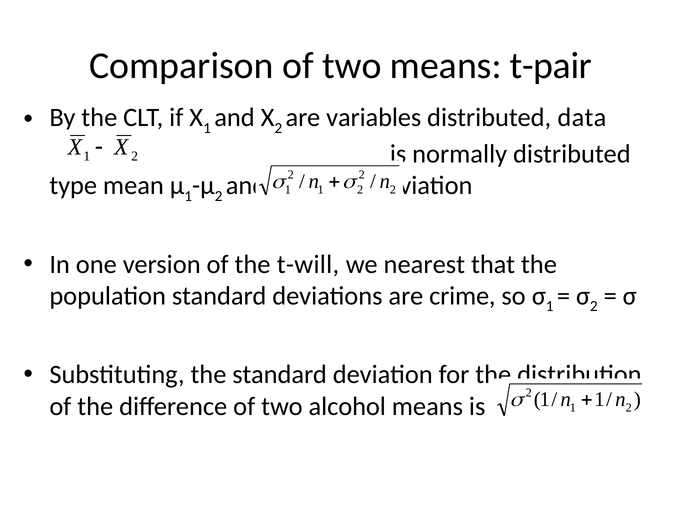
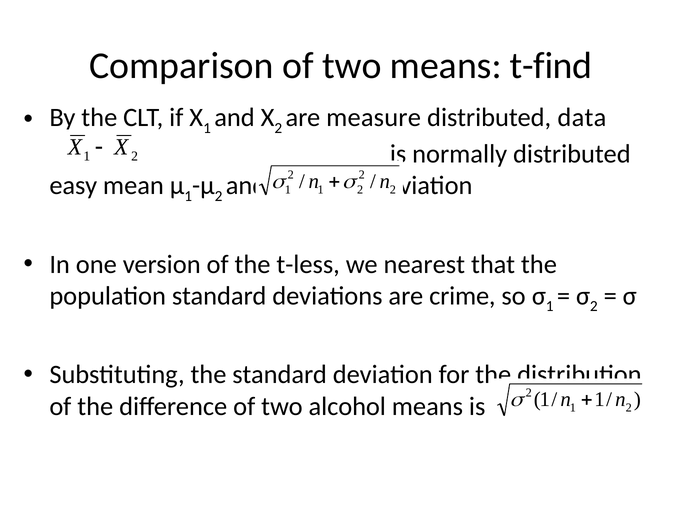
t-pair: t-pair -> t-find (551, 66)
variables: variables -> measure (374, 118)
type: type -> easy (73, 186)
t-will: t-will -> t-less (308, 264)
